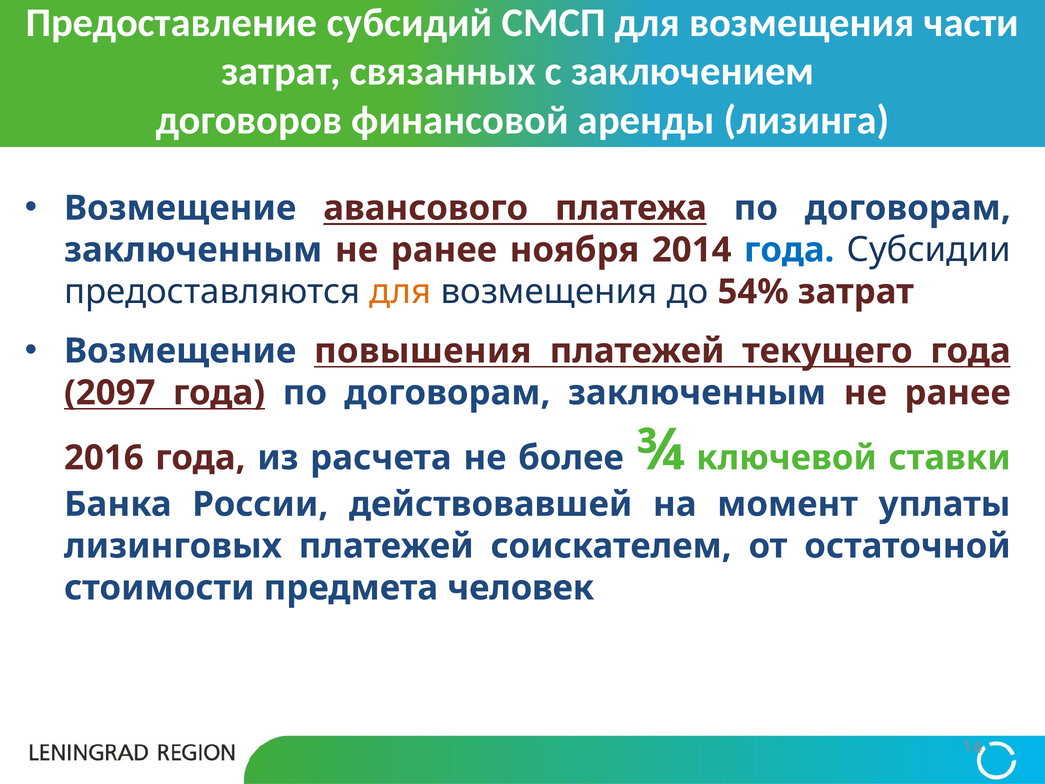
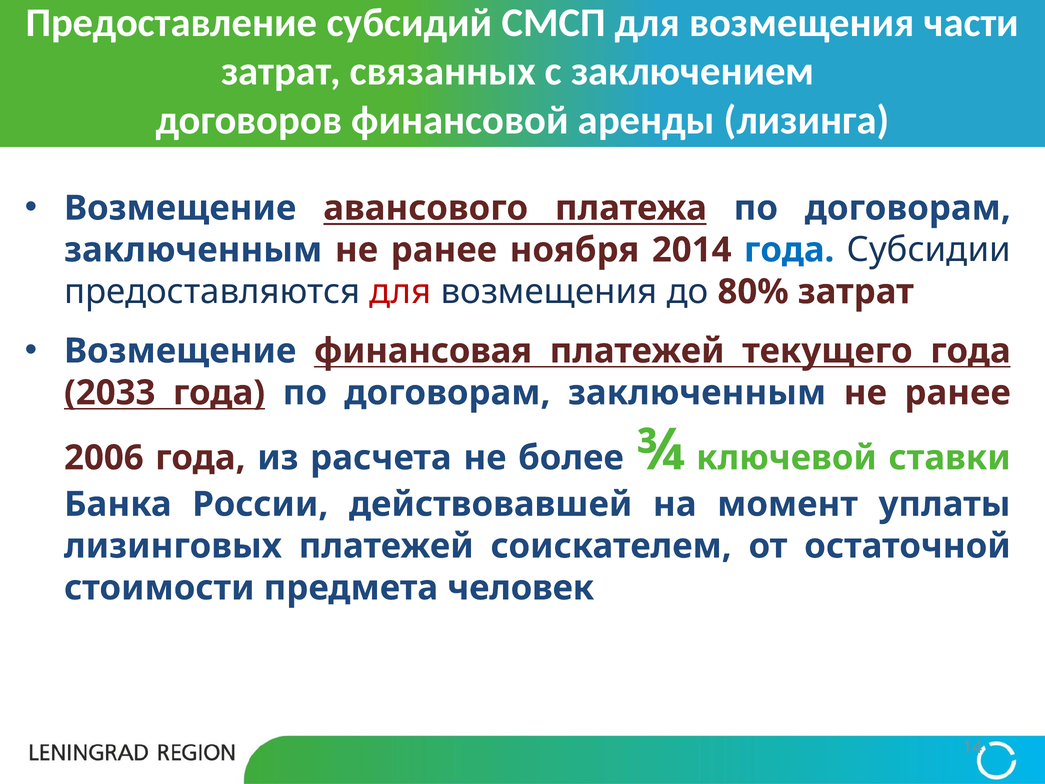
для colour: orange -> red (400, 292)
54%: 54% -> 80% (753, 292)
повышения: повышения -> финансовая (423, 351)
2097: 2097 -> 2033 (110, 393)
2016: 2016 -> 2006 (104, 458)
